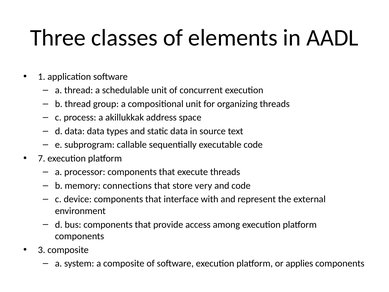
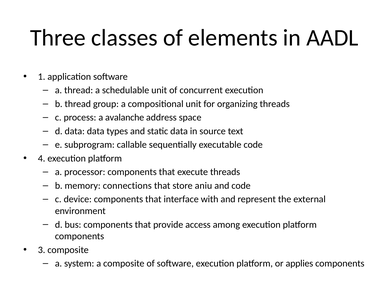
akillukkak: akillukkak -> avalanche (125, 117)
7: 7 -> 4 (42, 158)
very: very -> aniu (203, 185)
